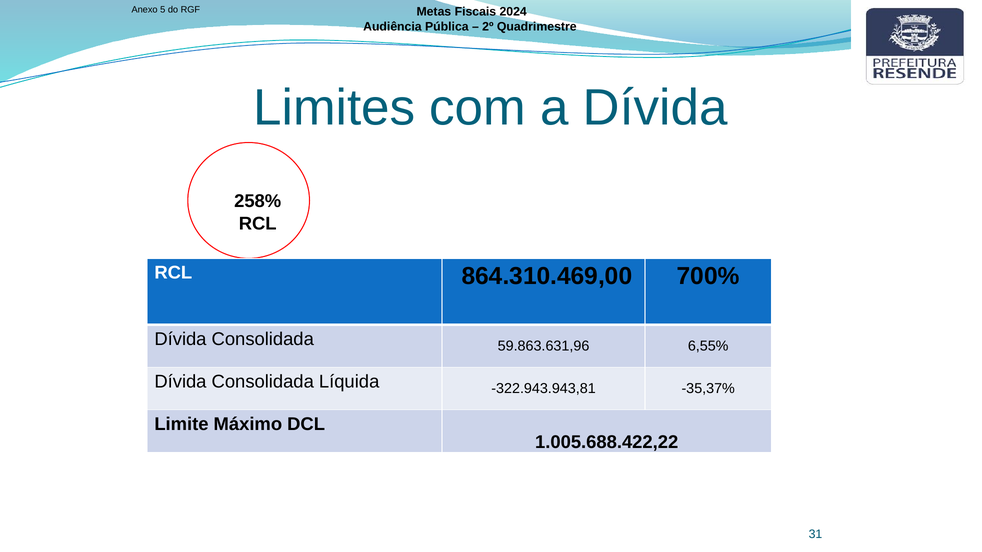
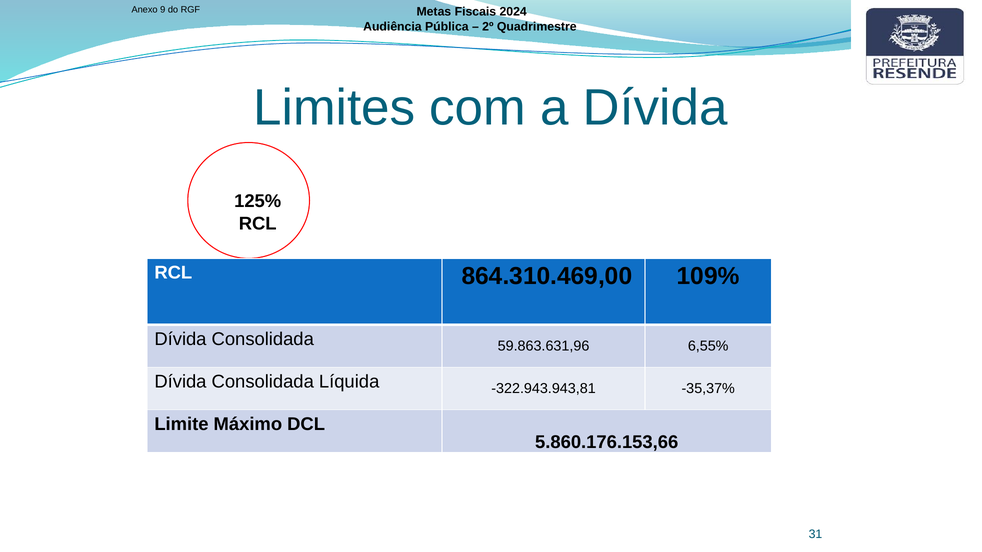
5: 5 -> 9 (163, 10)
258%: 258% -> 125% (258, 202)
700%: 700% -> 109% (708, 276)
1.005.688.422,22: 1.005.688.422,22 -> 5.860.176.153,66 (607, 443)
